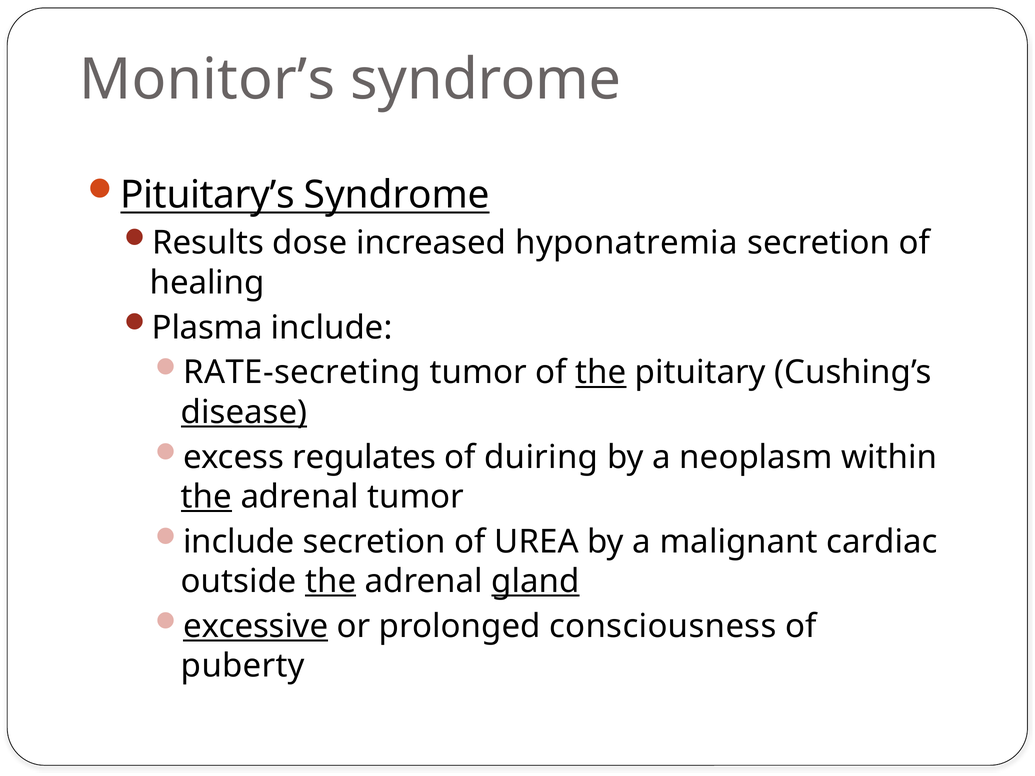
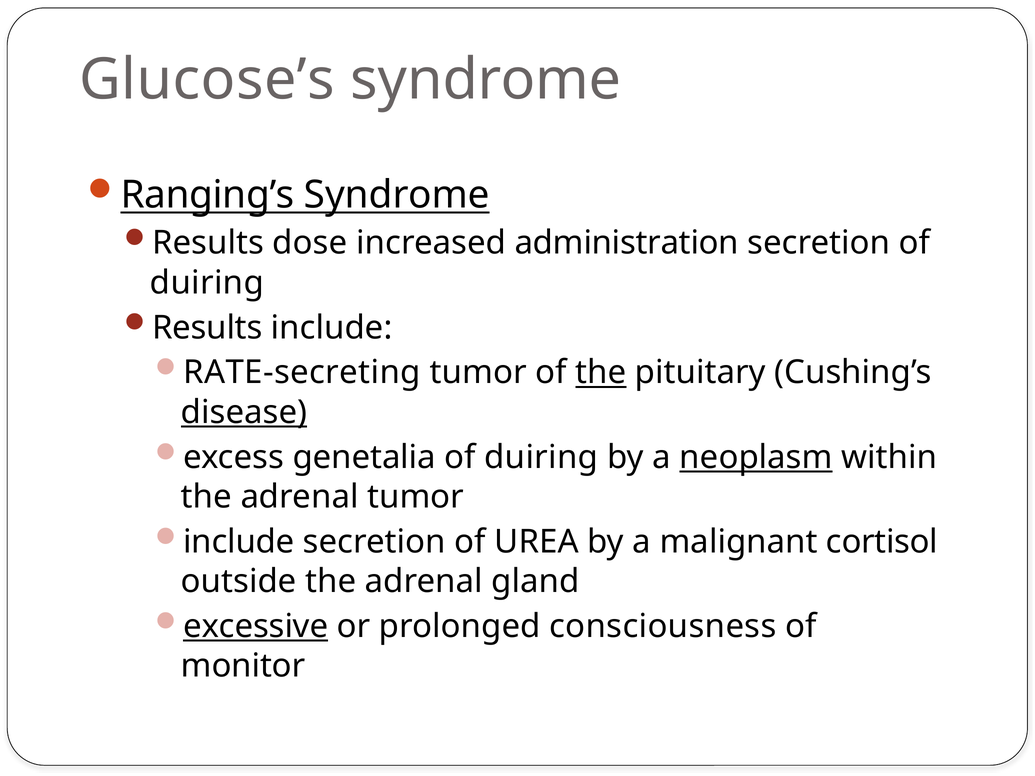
Monitor’s: Monitor’s -> Glucose’s (207, 80)
Pituitary’s: Pituitary’s -> Ranging’s (208, 195)
hyponatremia: hyponatremia -> administration (627, 243)
healing: healing -> duiring (207, 283)
Plasma: Plasma -> Results (207, 328)
regulates: regulates -> genetalia (364, 457)
neoplasm underline: none -> present (756, 457)
the underline: present -> none (206, 497)
cardiac: cardiac -> cortisol (882, 542)
the underline: present -> none (331, 582)
gland underline: present -> none (536, 582)
puberty: puberty -> monitor (243, 666)
